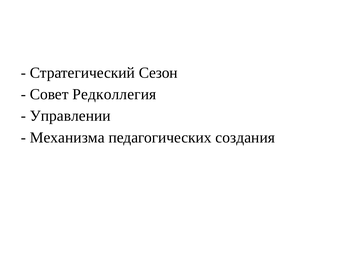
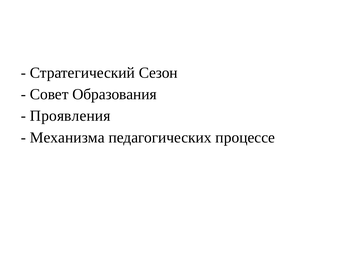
Редколлегия: Редколлегия -> Образования (114, 94)
Управлении: Управлении -> Проявления (70, 116)
создания: создания -> процессе (245, 138)
